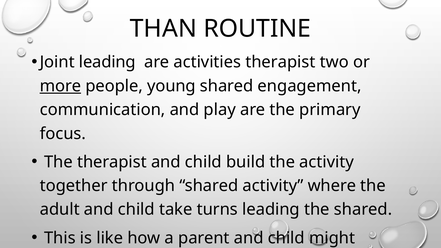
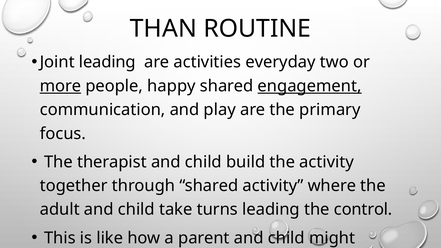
activities therapist: therapist -> everyday (280, 62)
young: young -> happy (171, 86)
engagement underline: none -> present (310, 86)
the shared: shared -> control (363, 210)
